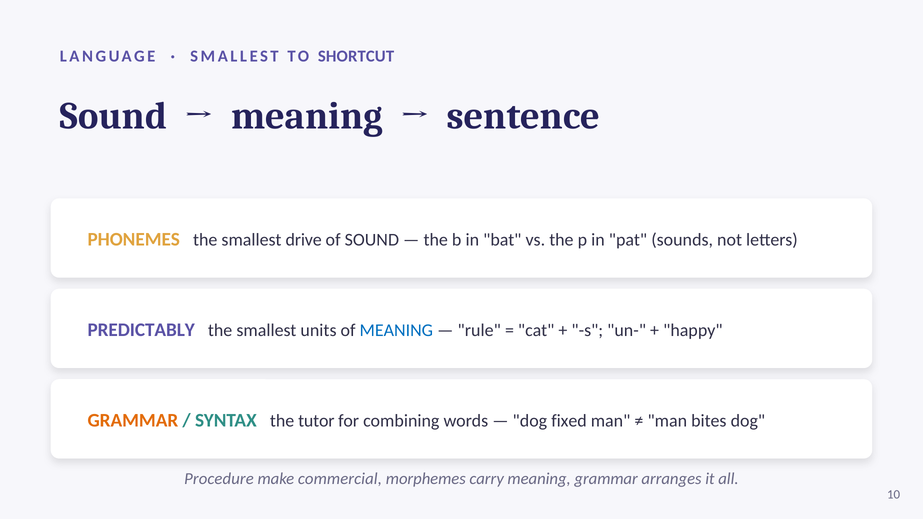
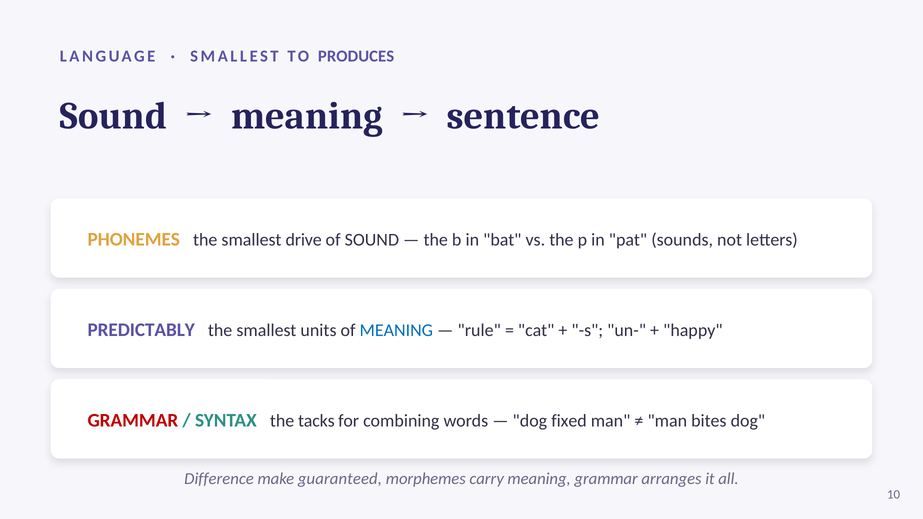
SHORTCUT: SHORTCUT -> PRODUCES (356, 56)
GRAMMAR colour: orange -> red (133, 420)
tutor: tutor -> tacks (316, 421)
Procedure: Procedure -> Difference (219, 479)
commercial: commercial -> guaranteed (340, 479)
